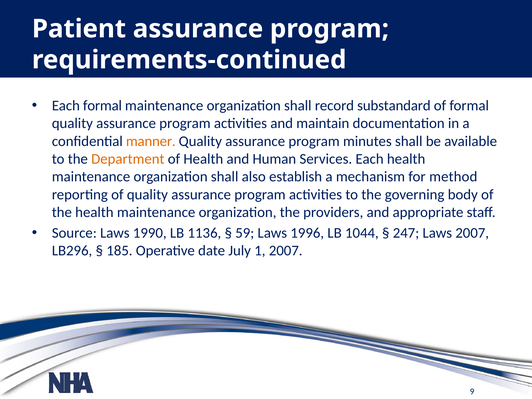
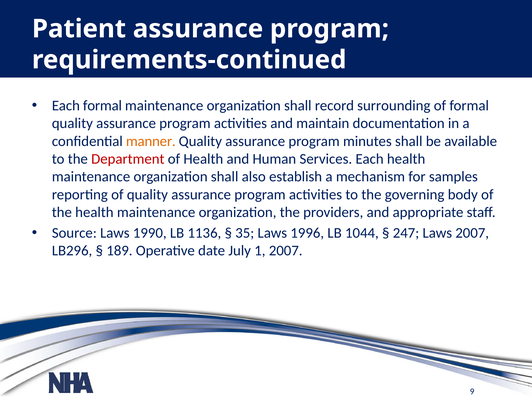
substandard: substandard -> surrounding (394, 106)
Department colour: orange -> red (128, 159)
method: method -> samples (453, 177)
59: 59 -> 35 (245, 233)
185: 185 -> 189 (119, 251)
